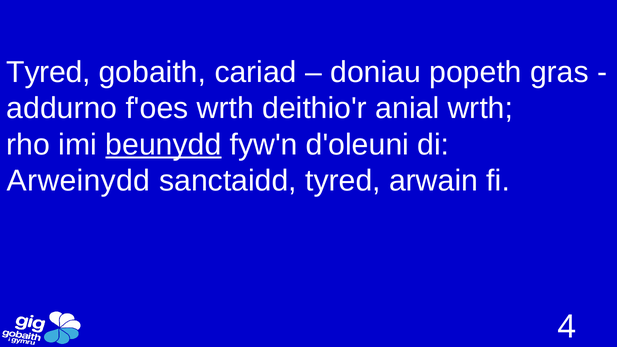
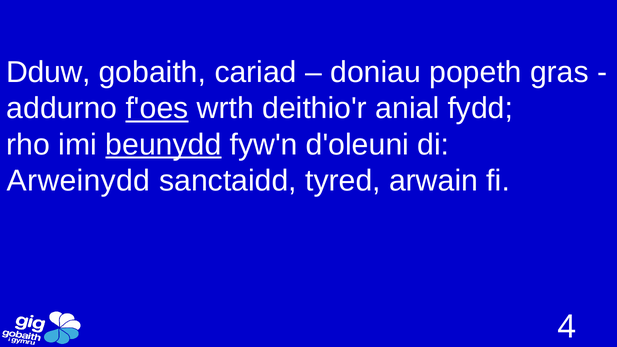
Tyred: Tyred -> Dduw (49, 72)
f'oes underline: none -> present (157, 108)
anial wrth: wrth -> fydd (480, 108)
